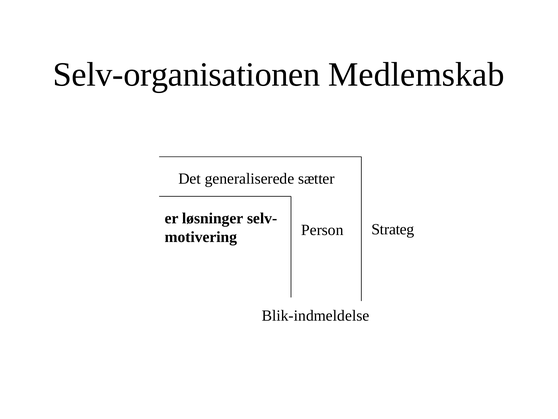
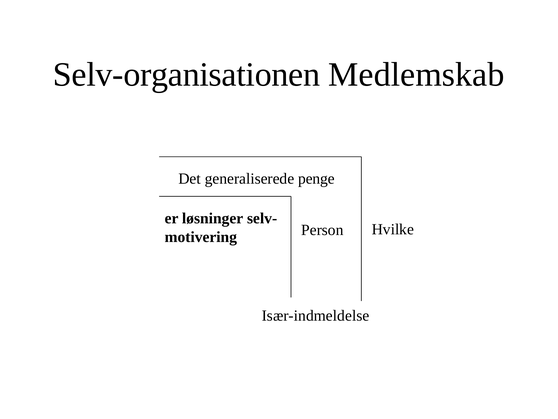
sætter: sætter -> penge (316, 178)
Strateg: Strateg -> Hvilke (393, 229)
Blik-indmeldelse: Blik-indmeldelse -> Især-indmeldelse (316, 315)
